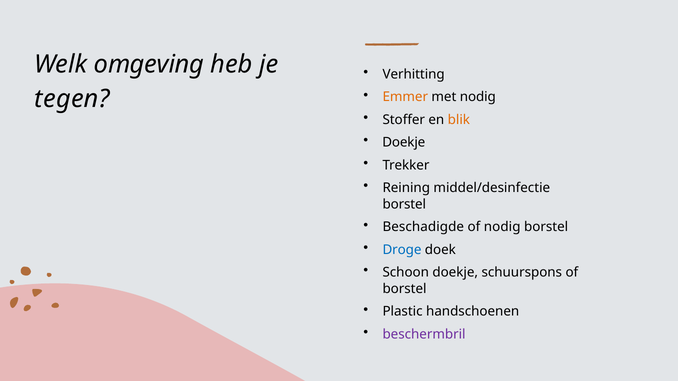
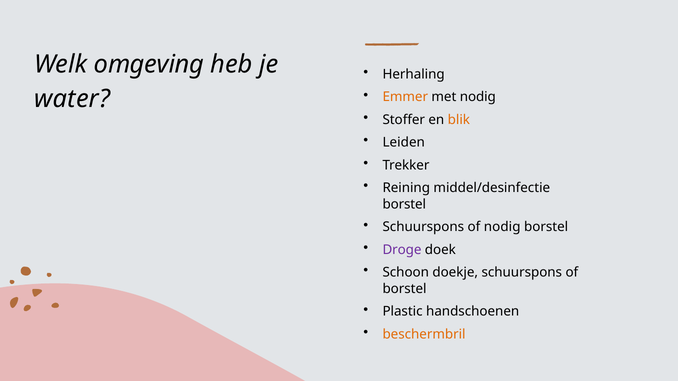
Verhitting: Verhitting -> Herhaling (414, 74)
tegen: tegen -> water (72, 99)
Doekje: Doekje -> Leiden (404, 143)
Beschadigde: Beschadigde -> Schuurspons (423, 227)
Droge colour: blue -> purple (402, 250)
beschermbril colour: purple -> orange (424, 335)
